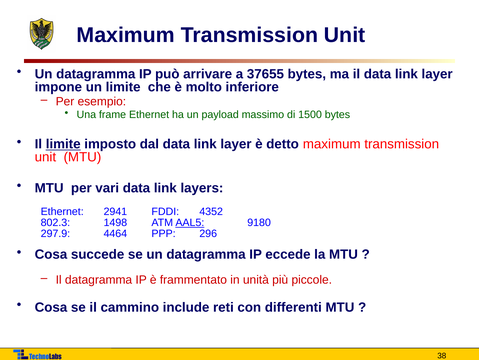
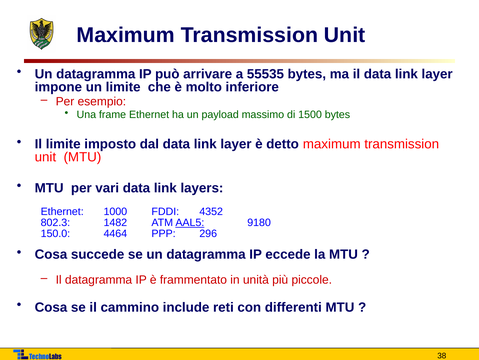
37655: 37655 -> 55535 (265, 74)
limite underline: present -> none (63, 144)
2941: 2941 -> 1000 (115, 211)
1498: 1498 -> 1482 (115, 222)
297.9: 297.9 -> 150.0 (55, 233)
